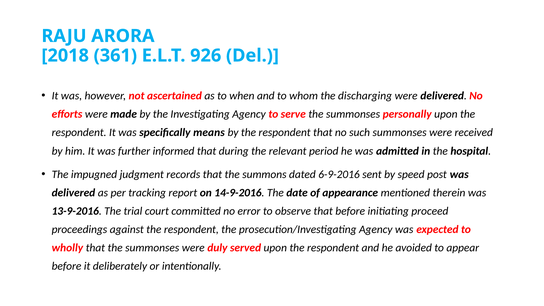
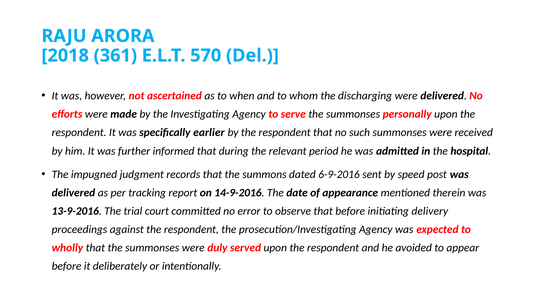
926: 926 -> 570 (206, 56)
means: means -> earlier (209, 133)
proceed: proceed -> delivery (430, 211)
